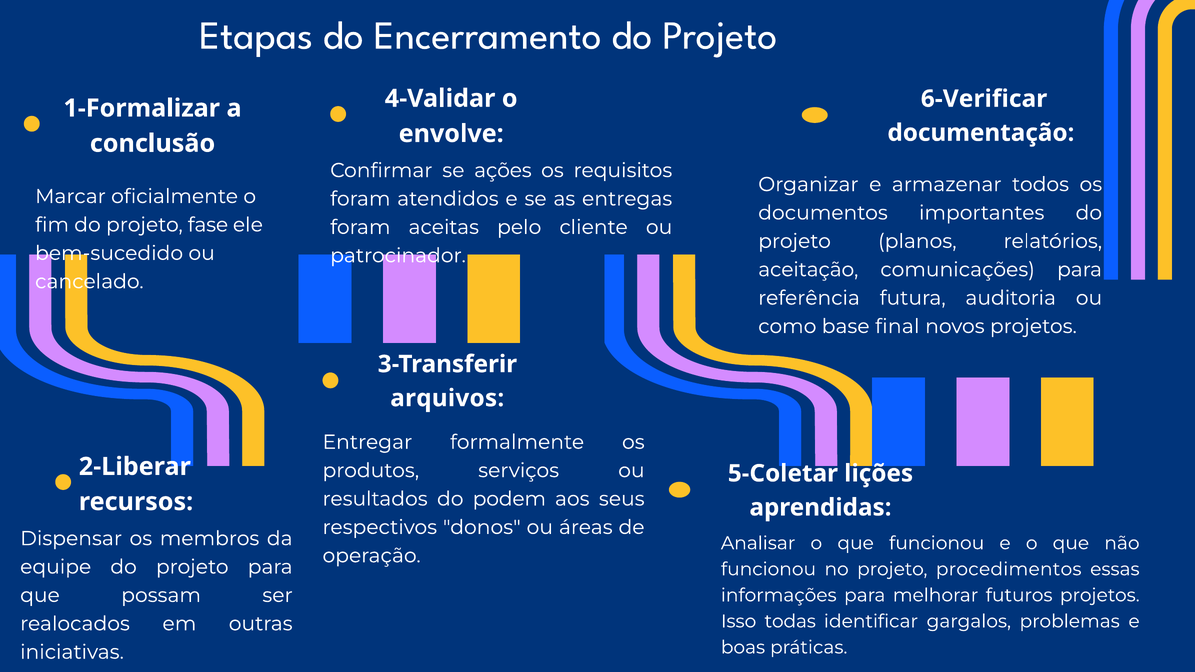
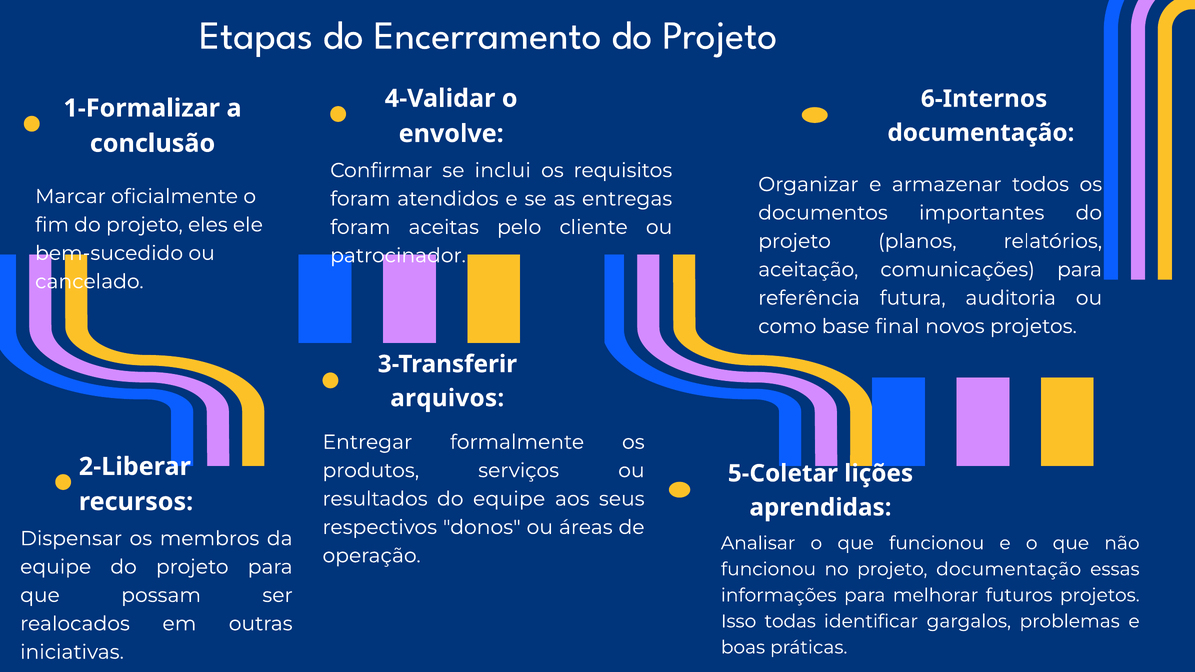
6-Verificar: 6-Verificar -> 6-Internos (984, 99)
ações: ações -> inclui (503, 170)
fase: fase -> eles (208, 225)
do podem: podem -> equipe (509, 499)
projeto procedimentos: procedimentos -> documentação (1009, 569)
